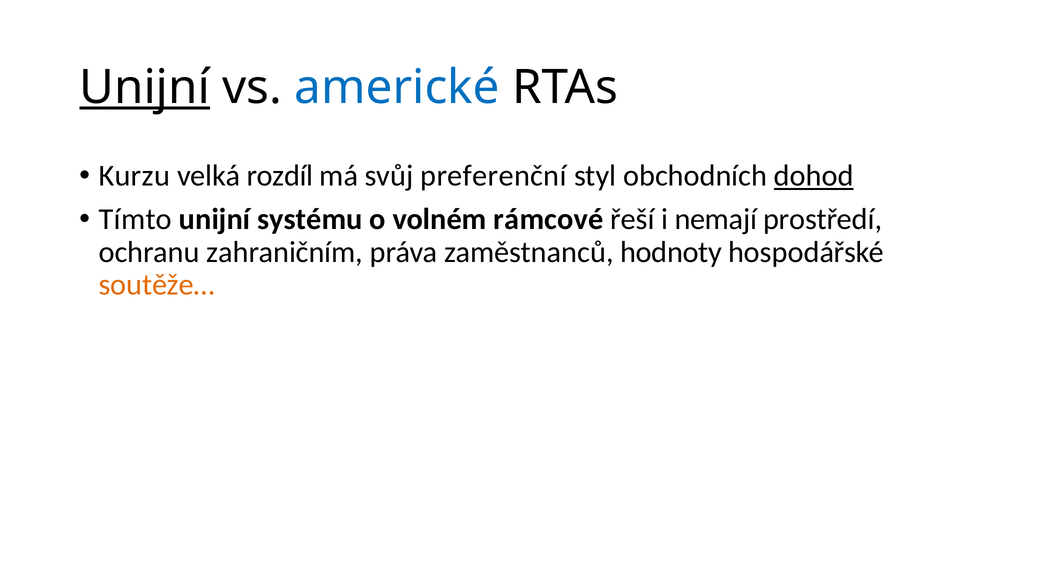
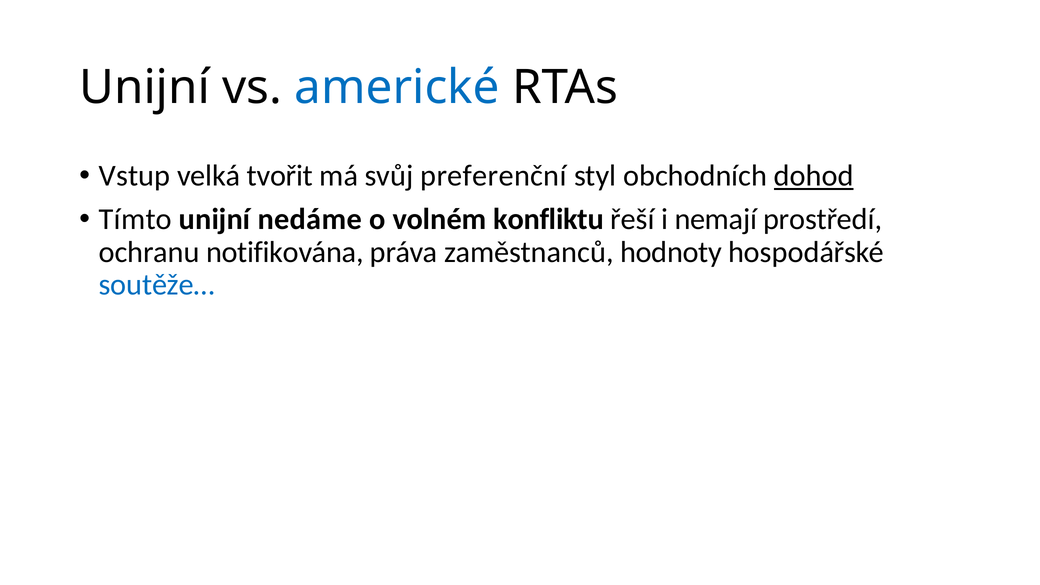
Unijní underline: present -> none (145, 87)
Kurzu: Kurzu -> Vstup (134, 176)
rozdíl: rozdíl -> tvořit (280, 176)
systému: systému -> nedáme (310, 219)
rámcové: rámcové -> konfliktu (549, 219)
zahraničním: zahraničním -> notifikována (285, 252)
soutěže… colour: orange -> blue (157, 285)
